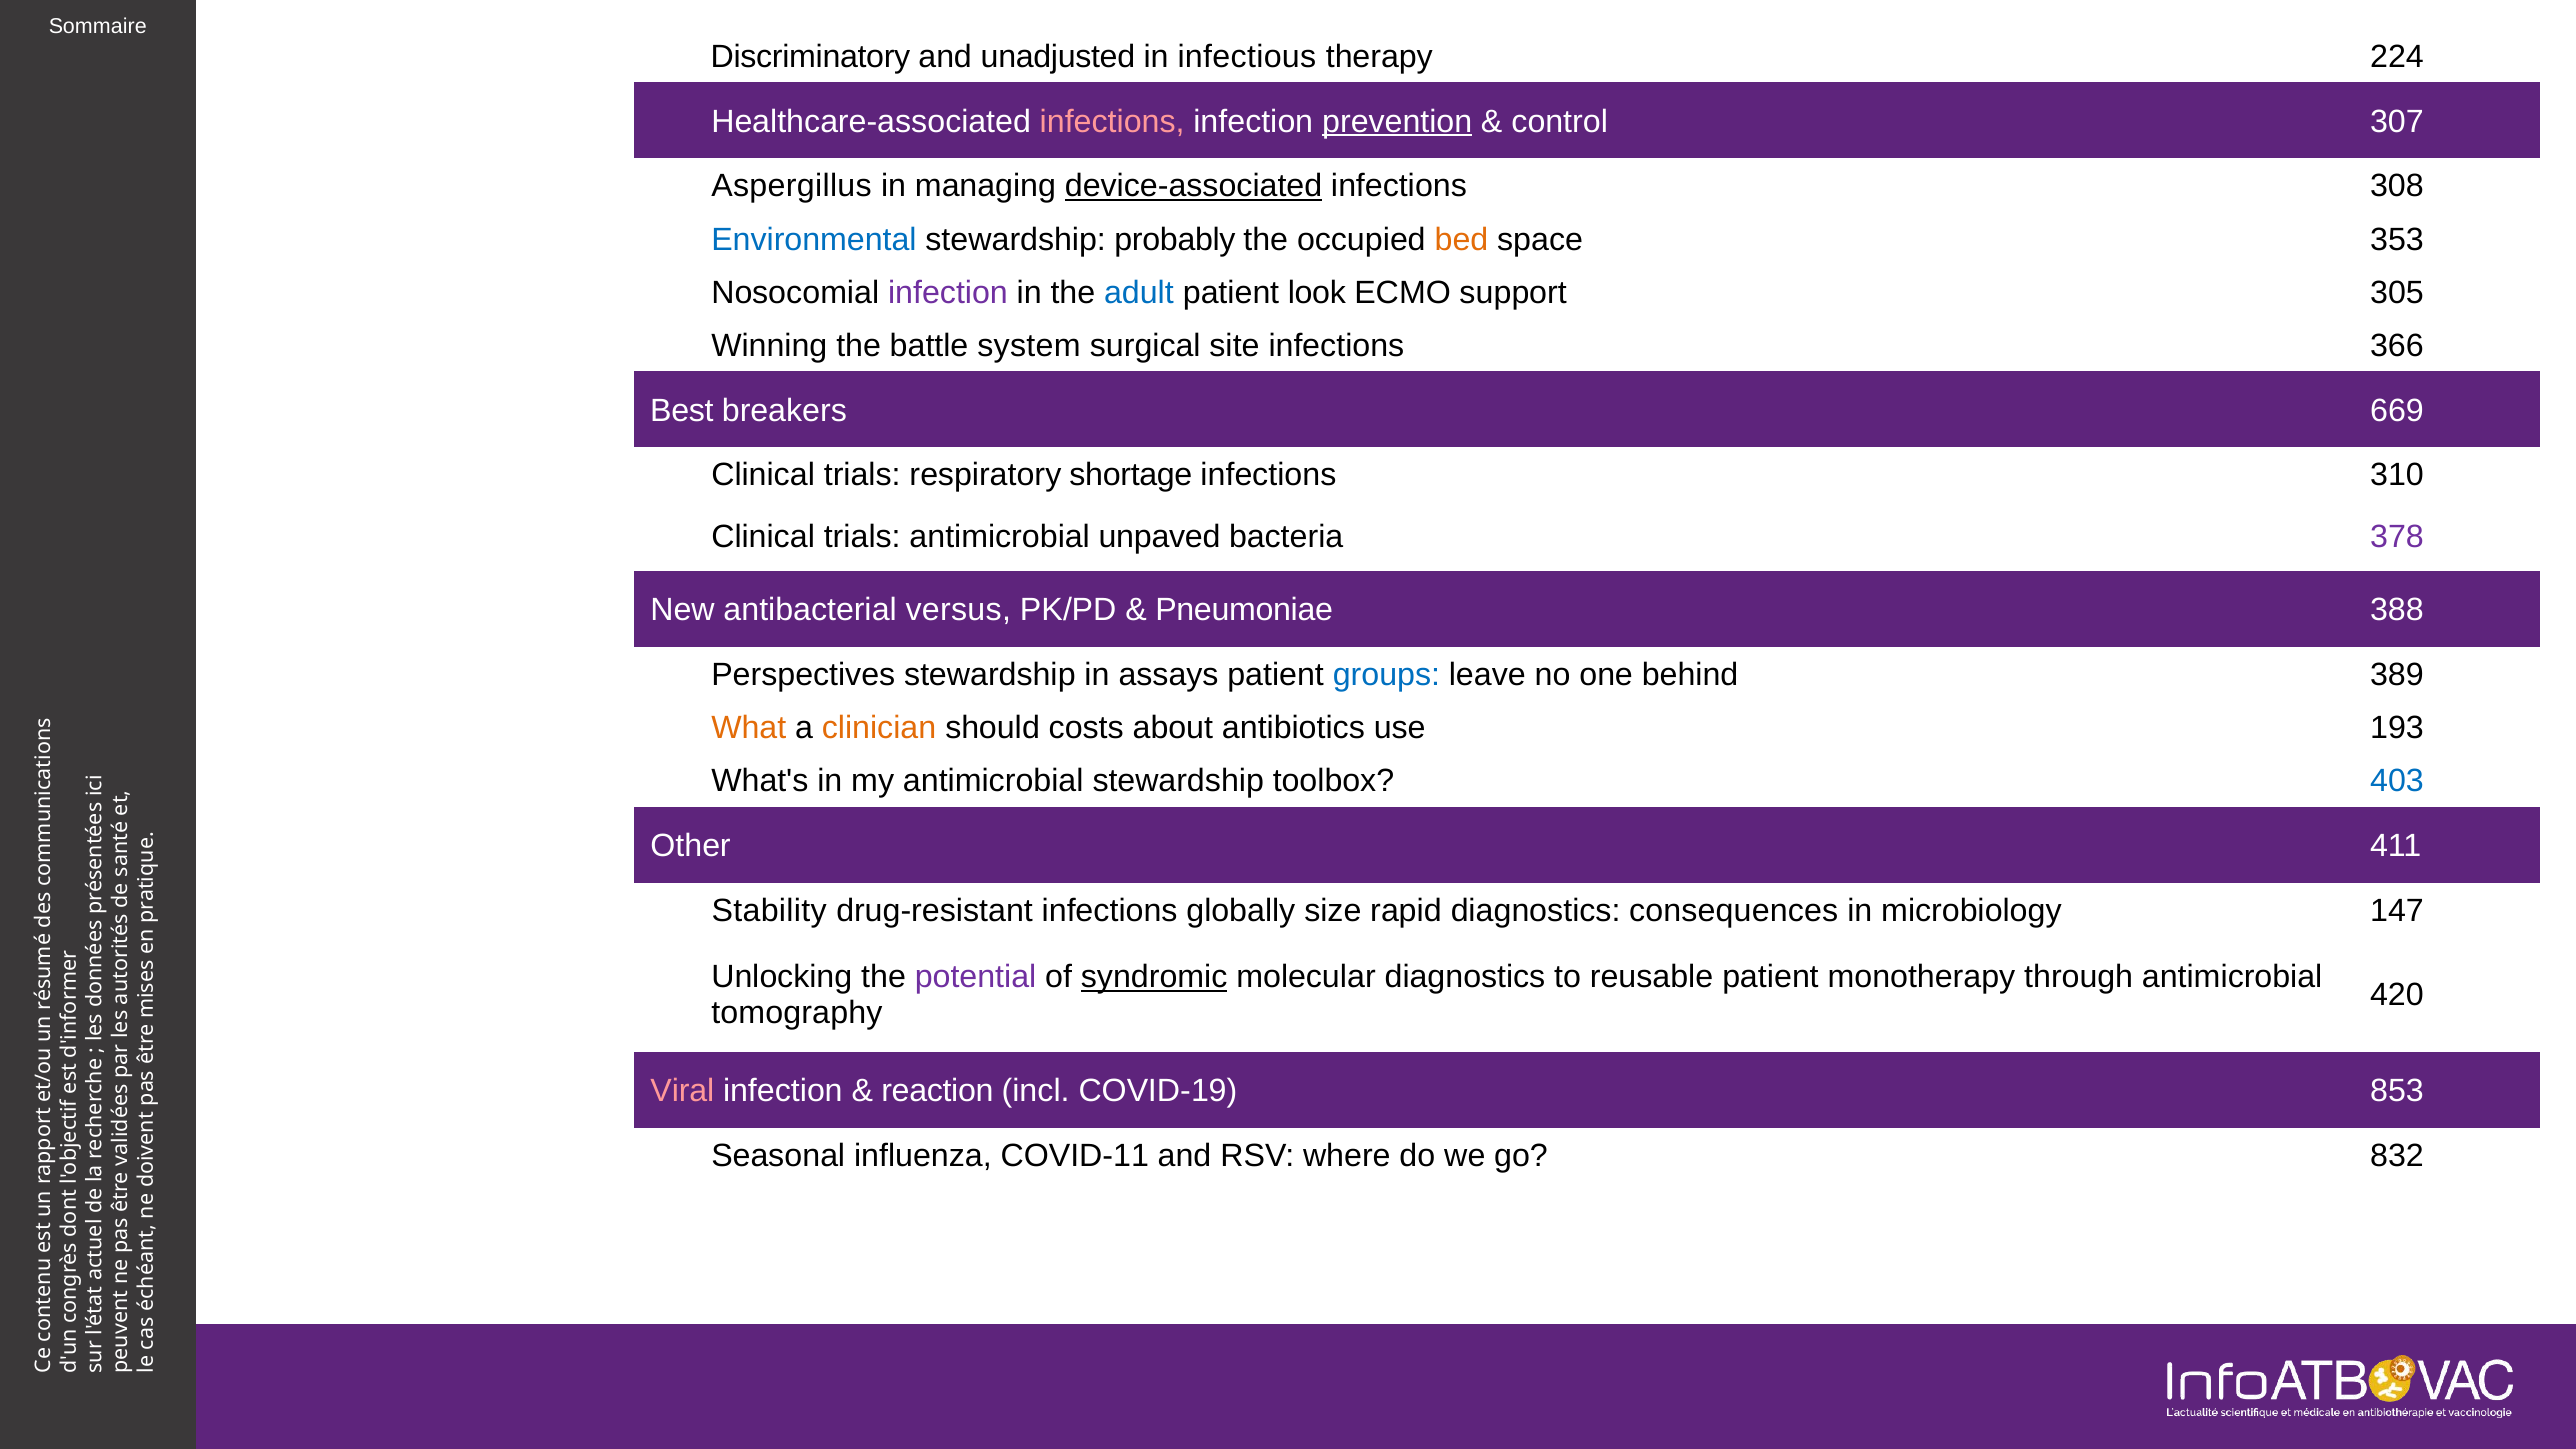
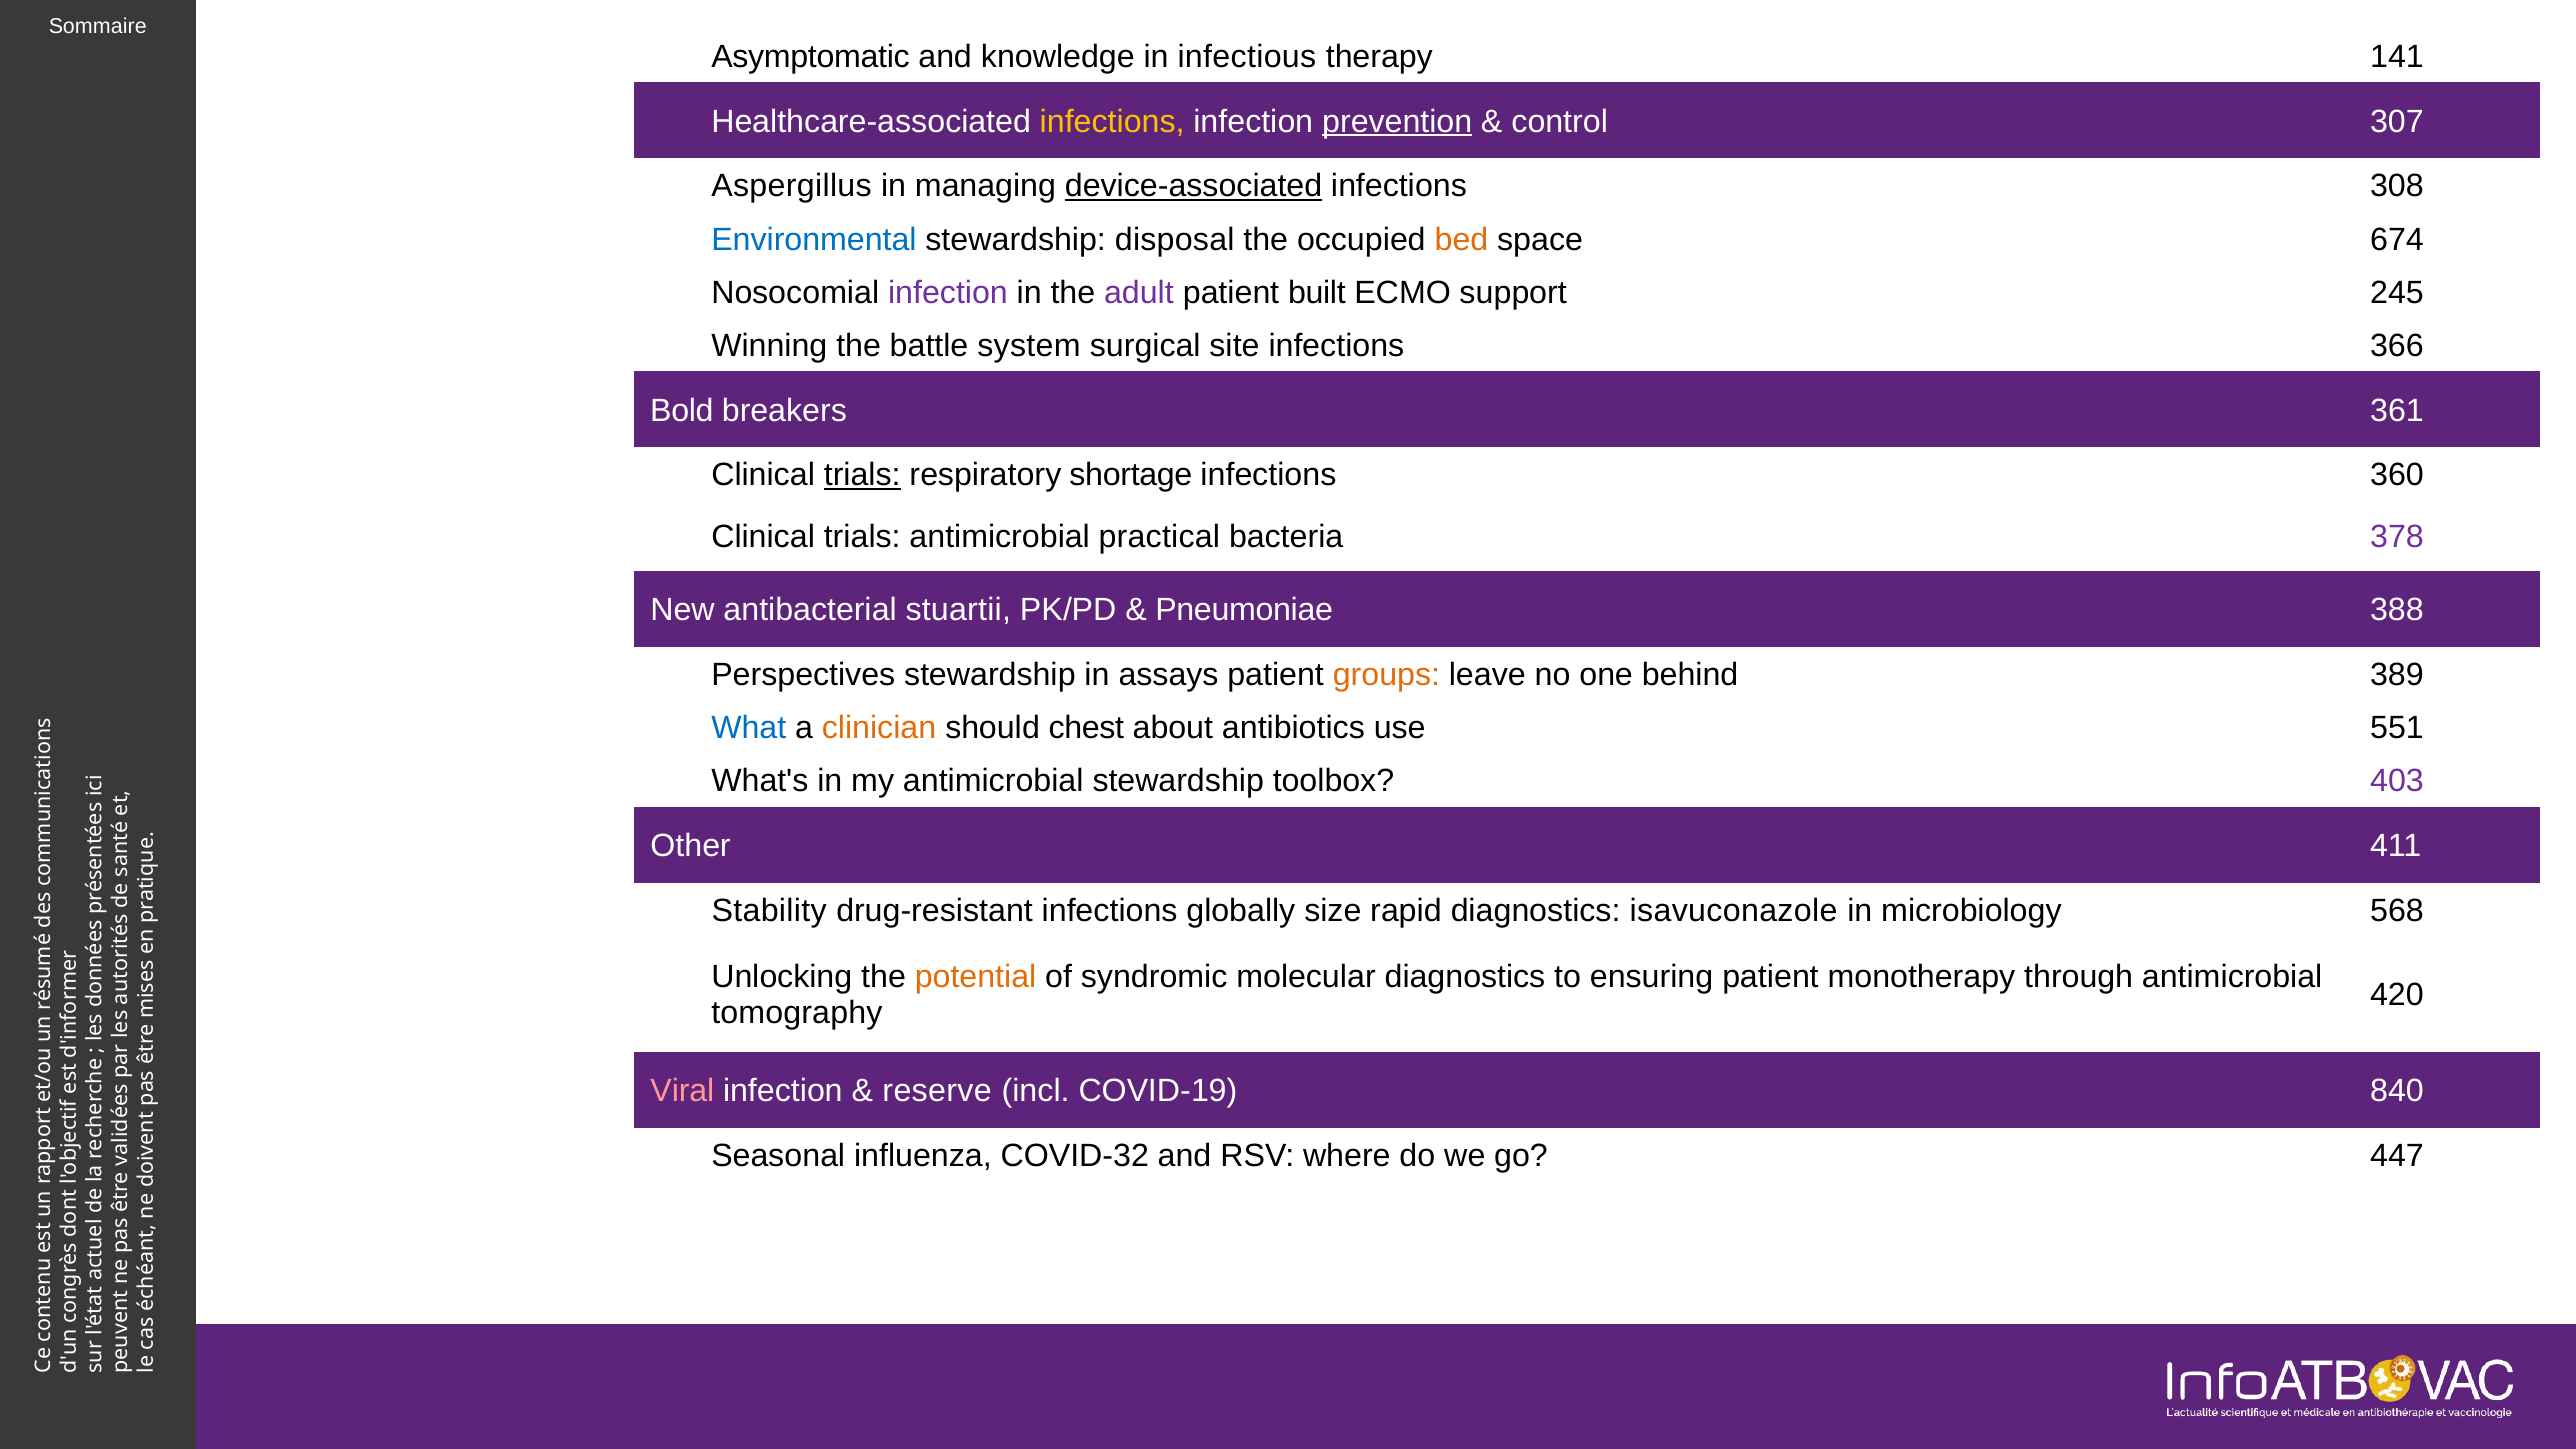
Discriminatory: Discriminatory -> Asymptomatic (810, 57)
unadjusted: unadjusted -> knowledge (1058, 57)
224: 224 -> 141 (2397, 57)
infections colour: pink -> yellow (1112, 122)
probably: probably -> disposal (1175, 239)
353: 353 -> 674 (2397, 239)
adult colour: blue -> purple (1139, 293)
look: look -> built (1317, 293)
305: 305 -> 245 (2397, 293)
Best: Best -> Bold (682, 411)
669: 669 -> 361 (2397, 411)
trials underline: none -> present (862, 475)
310: 310 -> 360 (2397, 475)
unpaved: unpaved -> practical (1159, 537)
versus: versus -> stuartii (958, 610)
groups colour: blue -> orange (1386, 675)
What colour: orange -> blue (749, 728)
costs: costs -> chest (1086, 728)
193: 193 -> 551 (2397, 728)
403 colour: blue -> purple (2397, 781)
consequences: consequences -> isavuconazole (1734, 911)
147: 147 -> 568 (2397, 911)
potential colour: purple -> orange (976, 977)
syndromic underline: present -> none (1154, 977)
reusable: reusable -> ensuring (1652, 977)
reaction: reaction -> reserve (937, 1091)
853: 853 -> 840 (2397, 1091)
COVID-11: COVID-11 -> COVID-32 (1075, 1156)
832: 832 -> 447 (2397, 1156)
